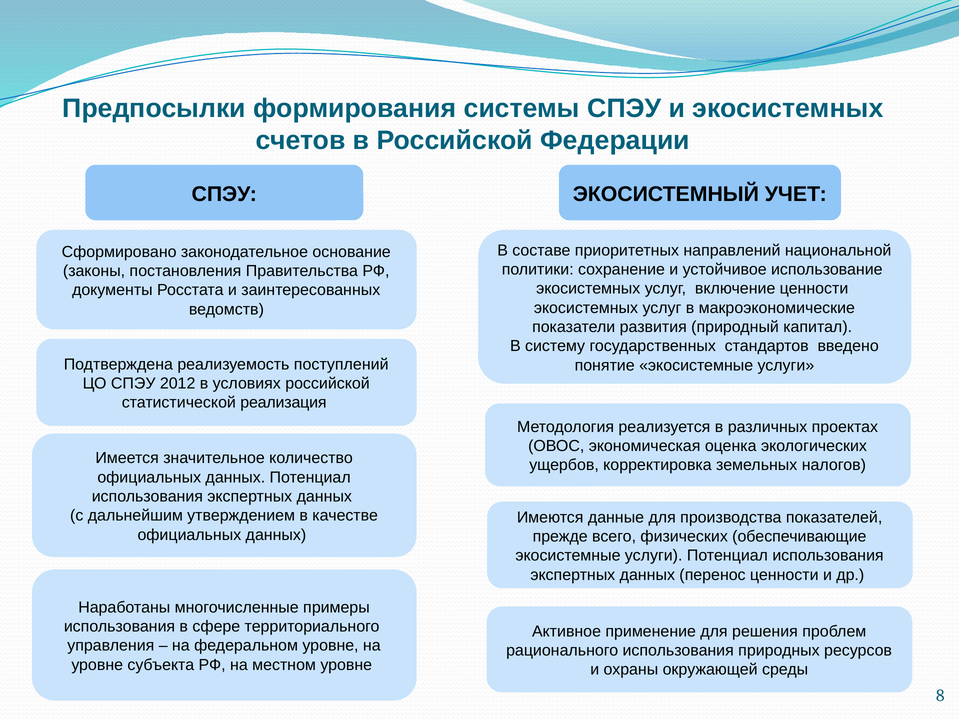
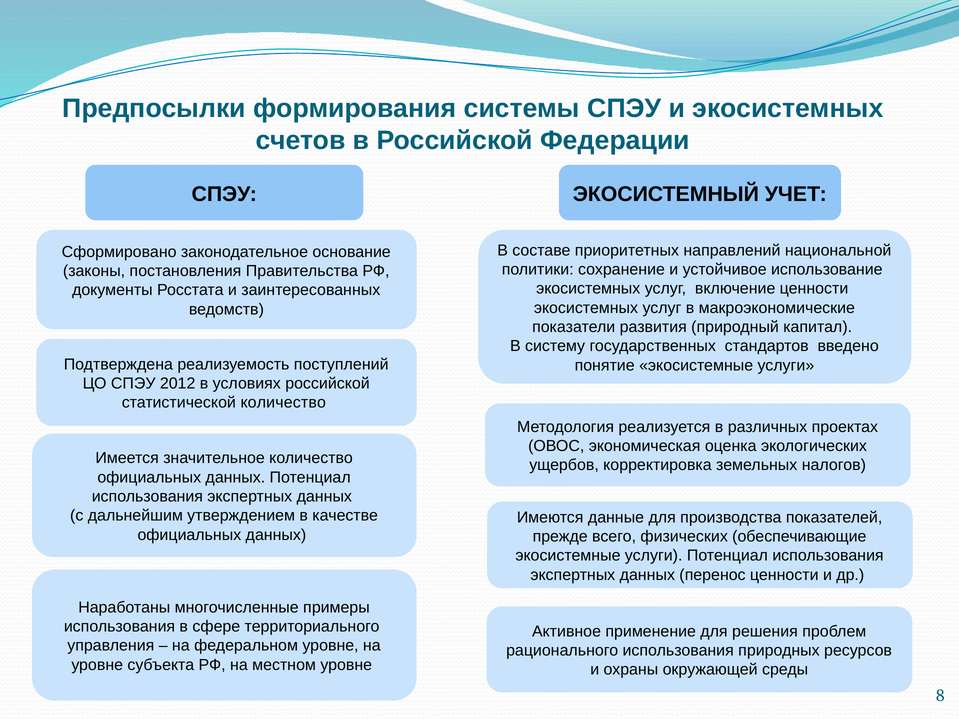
статистической реализация: реализация -> количество (283, 403)
